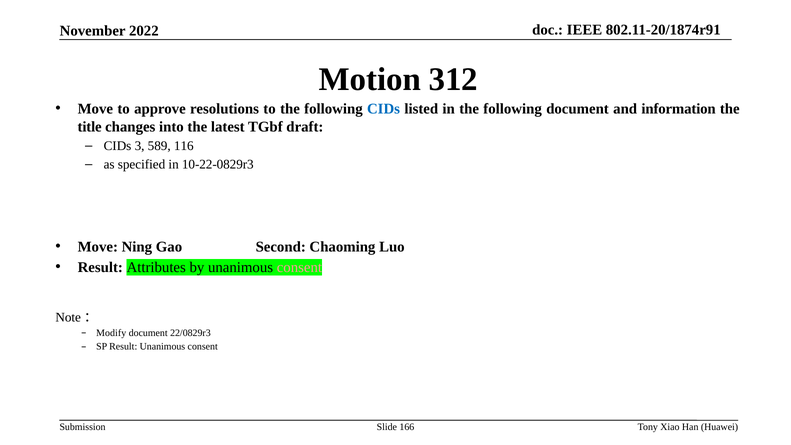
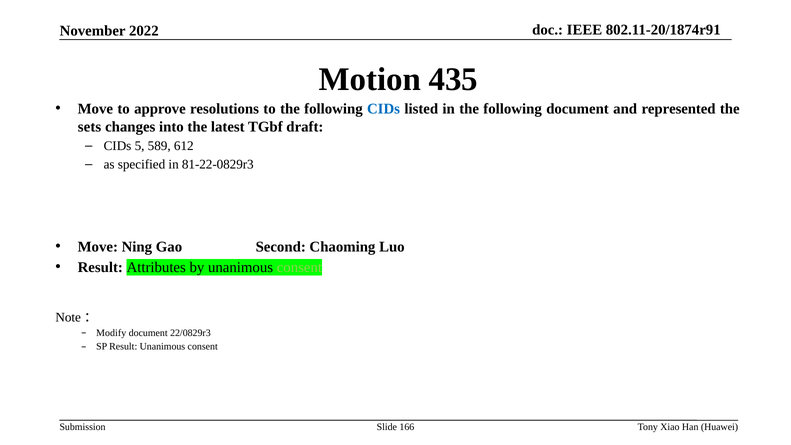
312: 312 -> 435 (453, 79)
information: information -> represented (679, 109)
title: title -> sets (90, 127)
3: 3 -> 5 (140, 146)
116: 116 -> 612 (184, 146)
10-22-0829r3: 10-22-0829r3 -> 81-22-0829r3 (218, 164)
consent colour: pink -> light green (299, 267)
